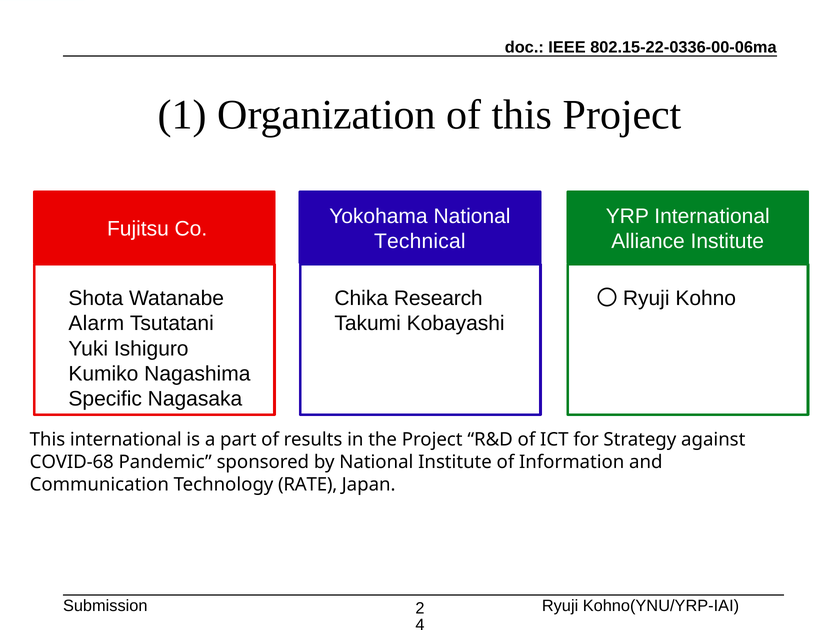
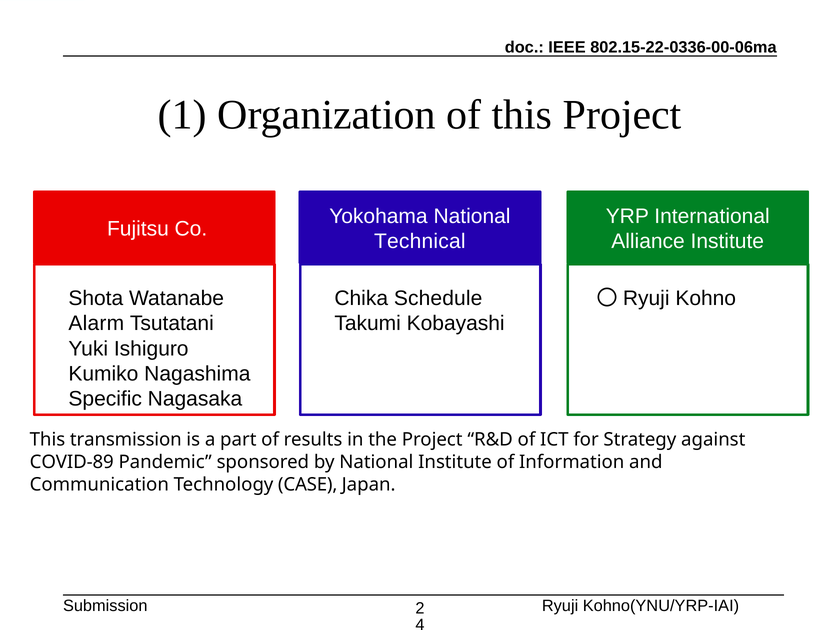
Research: Research -> Schedule (438, 298)
This international: international -> transmission (126, 440)
COVID-68: COVID-68 -> COVID-89 (72, 462)
RATE: RATE -> CASE (308, 484)
